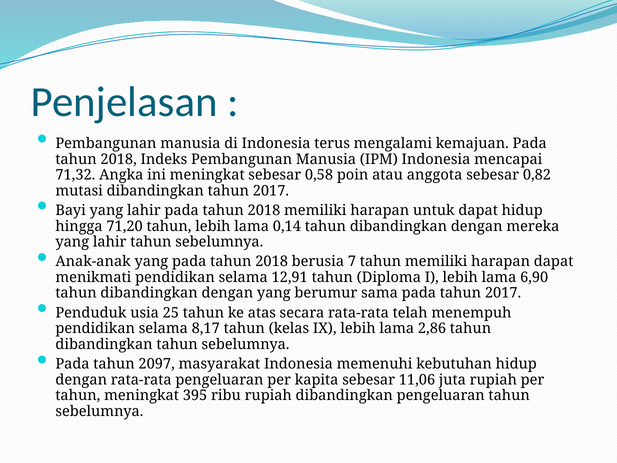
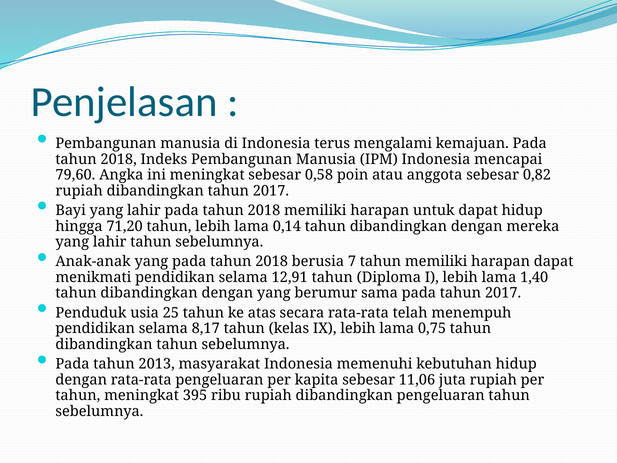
71,32: 71,32 -> 79,60 (75, 175)
mutasi: mutasi -> rupiah (79, 191)
6,90: 6,90 -> 1,40 (534, 277)
2,86: 2,86 -> 0,75 (432, 328)
2097: 2097 -> 2013 (157, 364)
